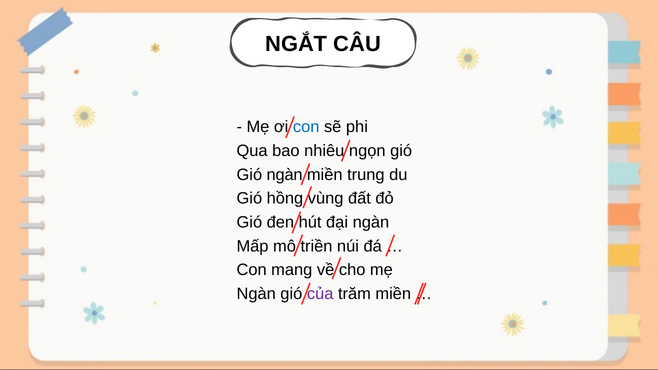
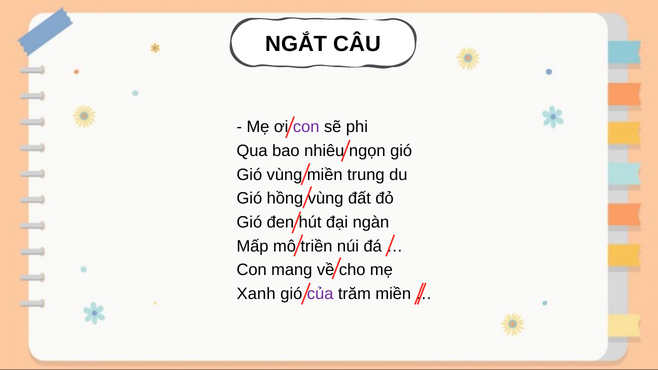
con colour: blue -> purple (306, 127)
Gió ngàn: ngàn -> vùng (284, 175)
Ngàn: Ngàn -> Xanh (256, 294)
